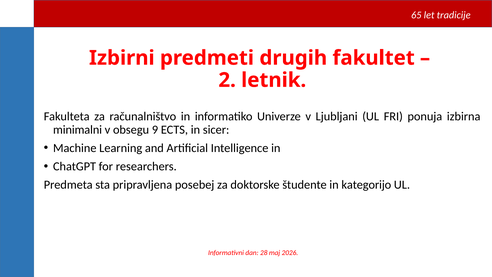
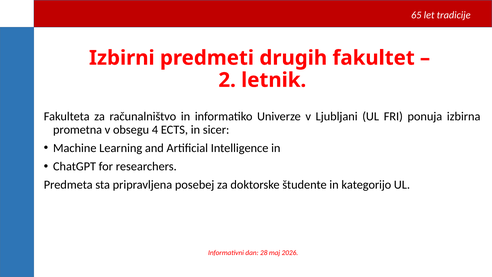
minimalni: minimalni -> prometna (78, 129)
9: 9 -> 4 (155, 129)
